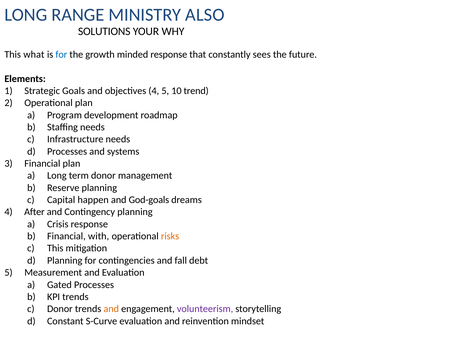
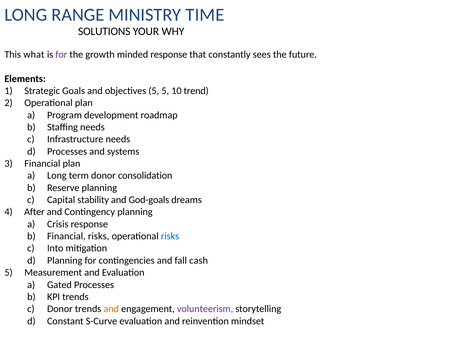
ALSO: ALSO -> TIME (205, 15)
for colour: blue -> purple (61, 54)
objectives 4: 4 -> 5 (154, 91)
management: management -> consolidation (145, 176)
happen: happen -> stability (93, 200)
Financial with: with -> risks (99, 236)
risks colour: orange -> blue (170, 236)
This: This -> Into (55, 249)
debt: debt -> cash (199, 261)
